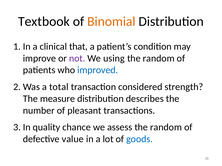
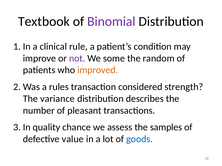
Binomial colour: orange -> purple (111, 21)
that: that -> rule (78, 47)
using: using -> some (114, 58)
improved colour: blue -> orange (98, 70)
total: total -> rules (59, 87)
measure: measure -> variance (57, 99)
assess the random: random -> samples (166, 128)
